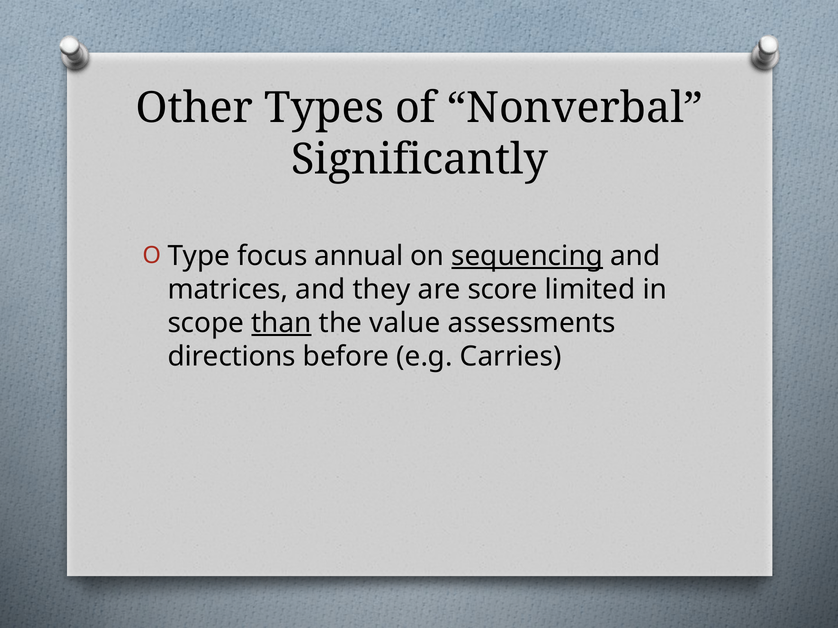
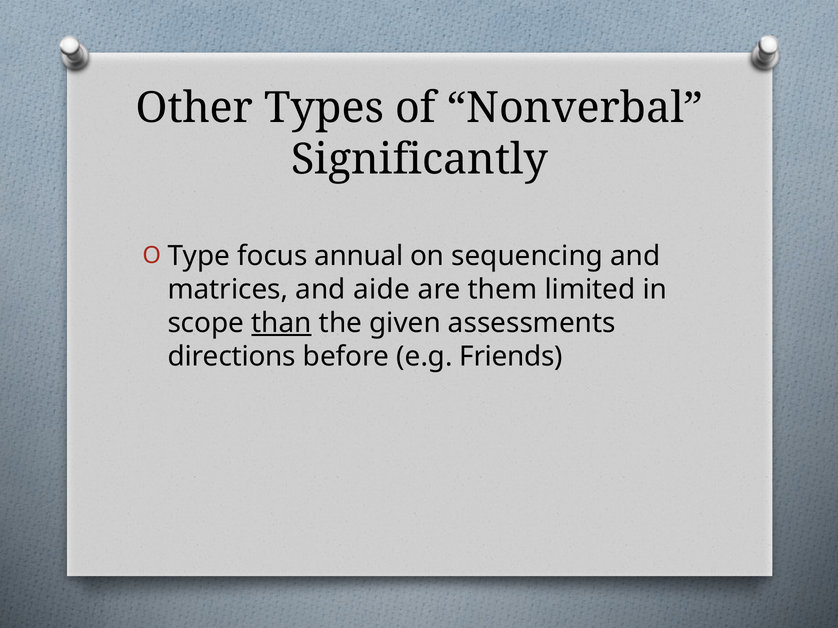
sequencing underline: present -> none (527, 256)
they: they -> aide (382, 290)
score: score -> them (502, 290)
value: value -> given (405, 323)
Carries: Carries -> Friends (511, 357)
